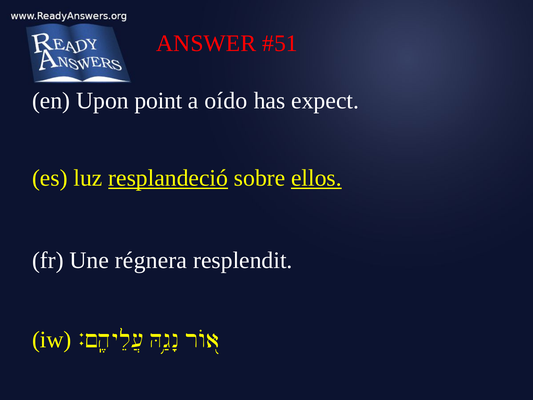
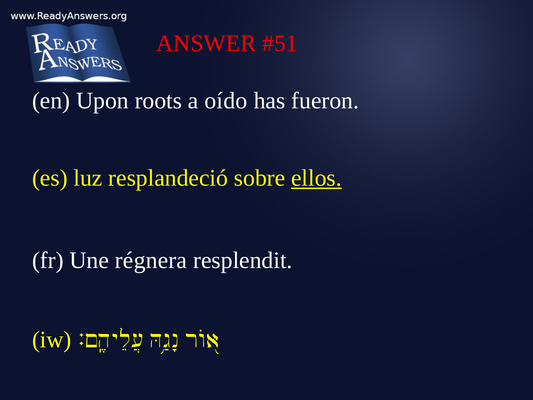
point: point -> roots (158, 101)
expect: expect -> fueron (325, 101)
resplandeció underline: present -> none (168, 178)
